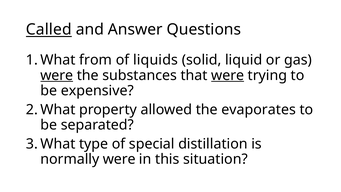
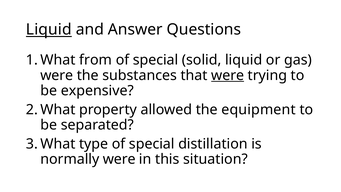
Called: Called -> Liquid (49, 29)
liquids: liquids -> special (156, 60)
were underline: present -> none (57, 75)
evaporates: evaporates -> equipment (259, 109)
